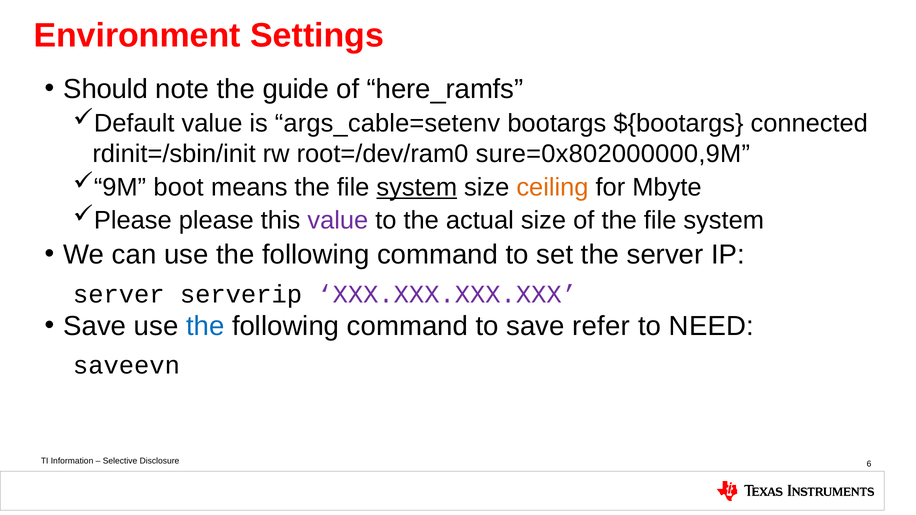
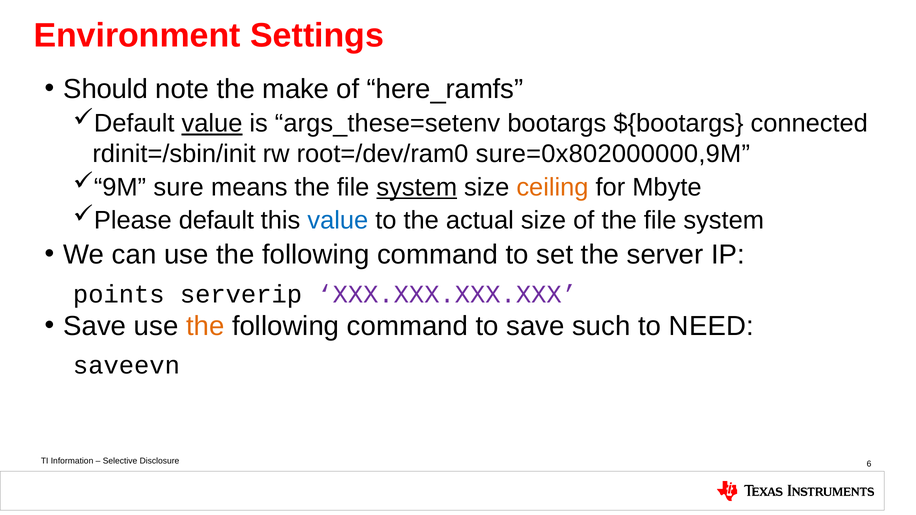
guide: guide -> make (296, 89)
value underline: none -> present (212, 124)
args_cable=setenv: args_cable=setenv -> args_these=setenv (388, 124)
boot: boot -> sure (179, 187)
please: please -> default (216, 220)
value colour: purple -> blue (338, 220)
server: server -> points (119, 294)
the colour: blue -> orange (205, 326)
refer: refer -> such (601, 326)
